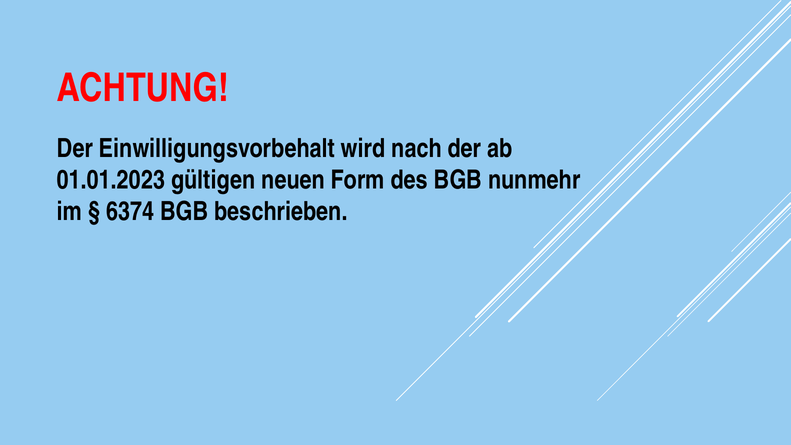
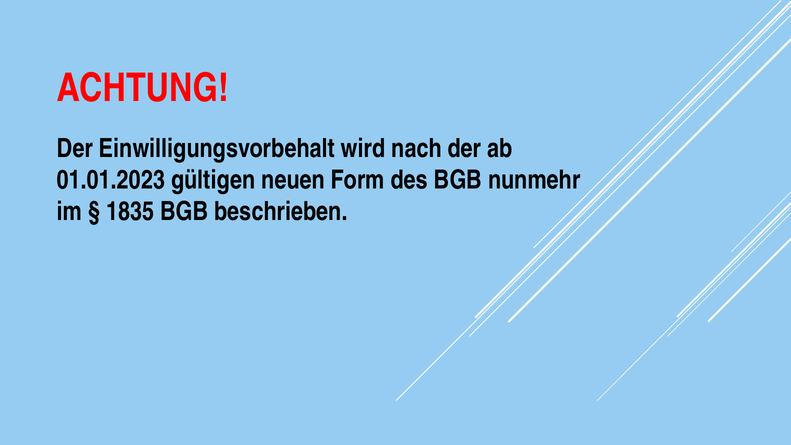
6374: 6374 -> 1835 (130, 212)
